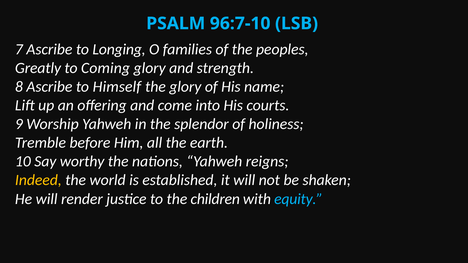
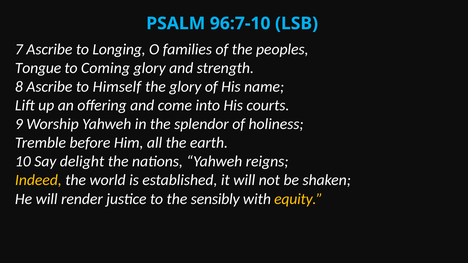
Greatly: Greatly -> Tongue (38, 68)
worthy: worthy -> delight (82, 162)
children: children -> sensibly (215, 199)
equity colour: light blue -> yellow (298, 199)
